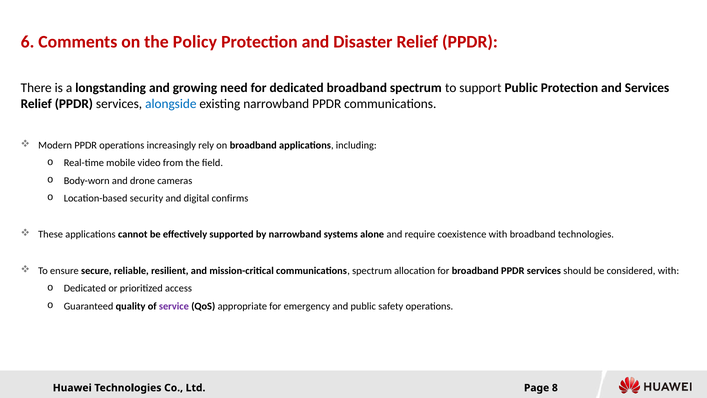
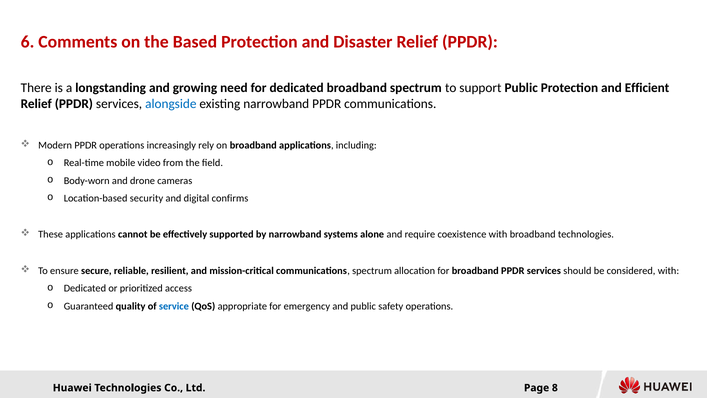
Policy: Policy -> Based (195, 42)
and Services: Services -> Efficient (647, 88)
service colour: purple -> blue (174, 306)
